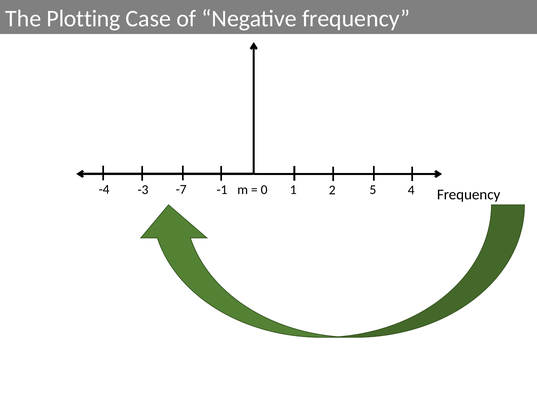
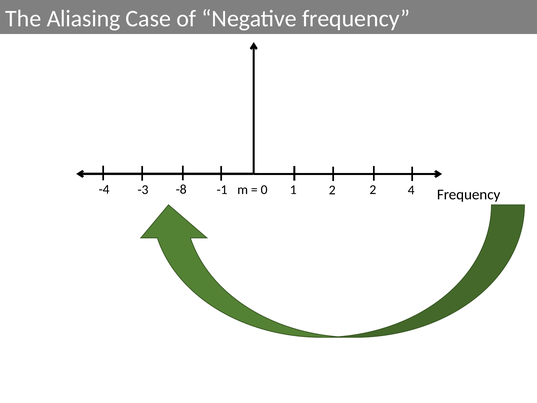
Plotting: Plotting -> Aliasing (84, 19)
-7: -7 -> -8 (181, 189)
0 5: 5 -> 2 (373, 190)
